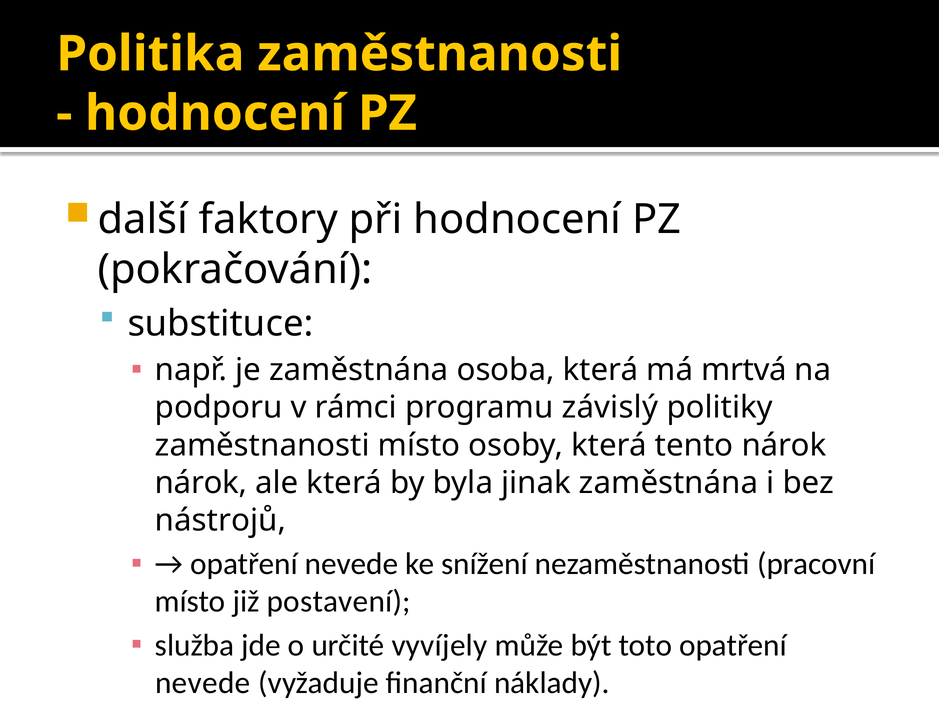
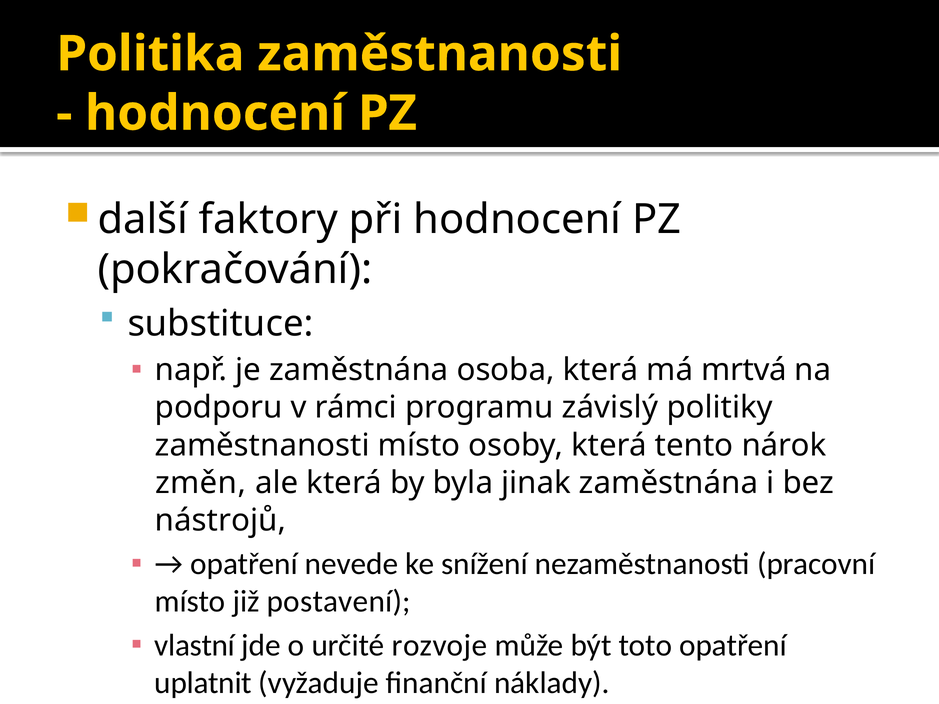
nárok: nárok -> změn (201, 483)
služba: služba -> vlastní (195, 646)
vyvíjely: vyvíjely -> rozvoje (439, 646)
nevede: nevede -> uplatnit (203, 683)
